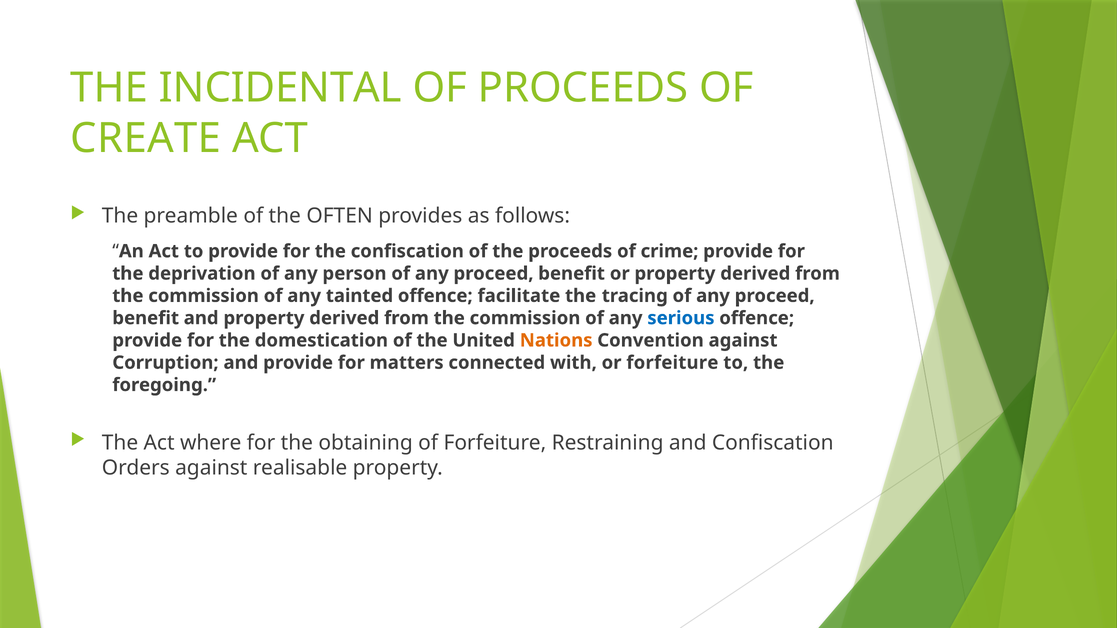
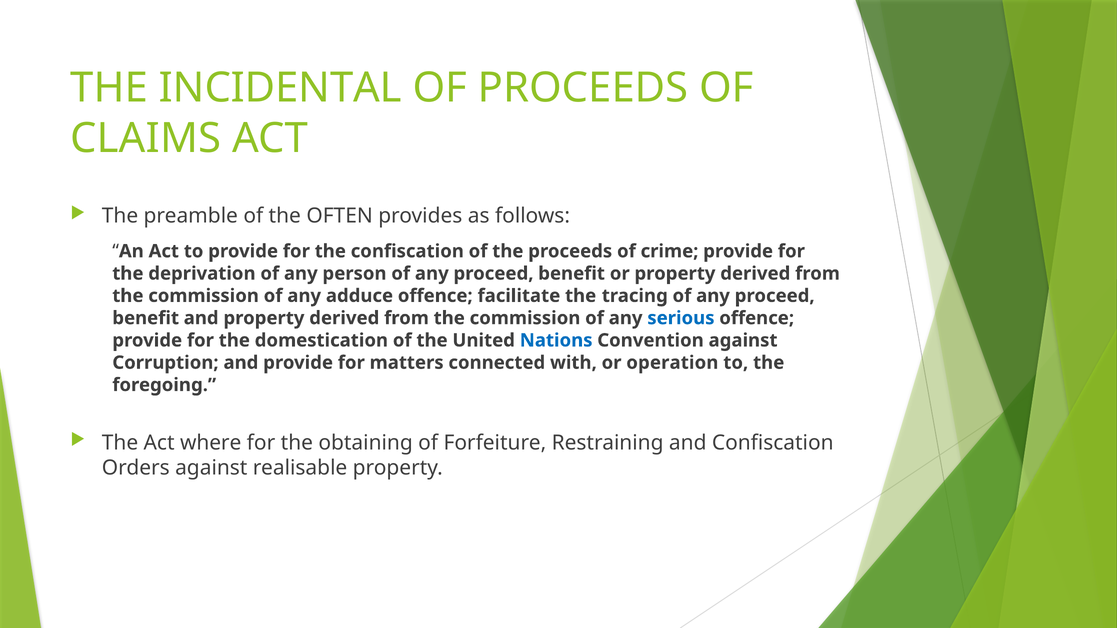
CREATE: CREATE -> CLAIMS (146, 138)
tainted: tainted -> adduce (359, 296)
Nations colour: orange -> blue (556, 341)
or forfeiture: forfeiture -> operation (672, 363)
